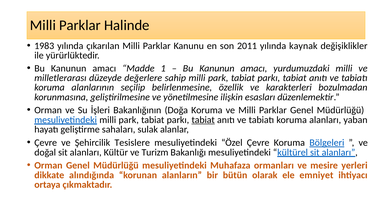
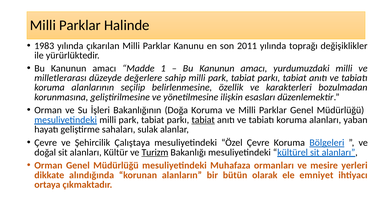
kaynak: kaynak -> toprağı (303, 46)
Tesislere: Tesislere -> Çalıştaya (132, 143)
Turizm underline: none -> present (155, 153)
